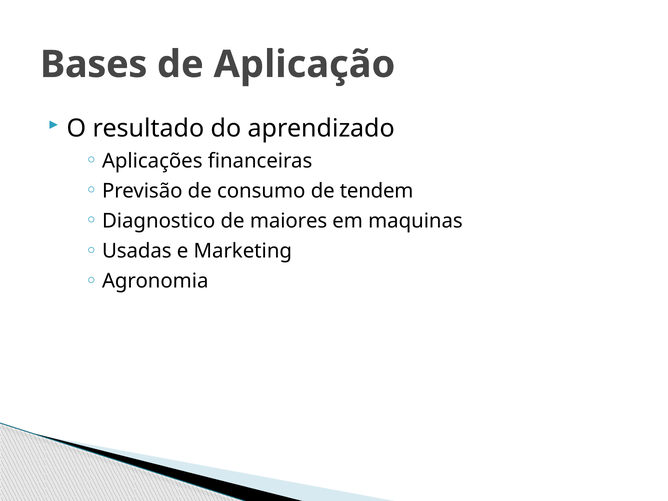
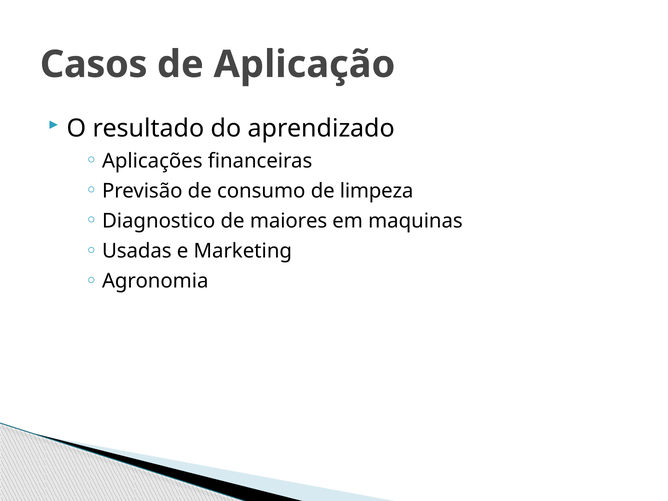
Bases: Bases -> Casos (94, 64)
tendem: tendem -> limpeza (377, 191)
